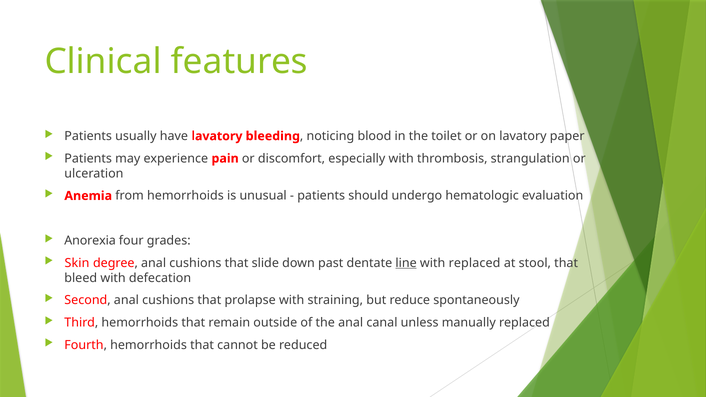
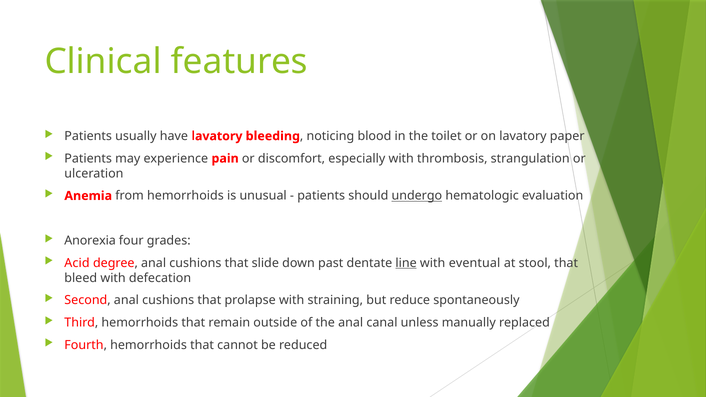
undergo underline: none -> present (417, 196)
Skin: Skin -> Acid (77, 263)
with replaced: replaced -> eventual (475, 263)
